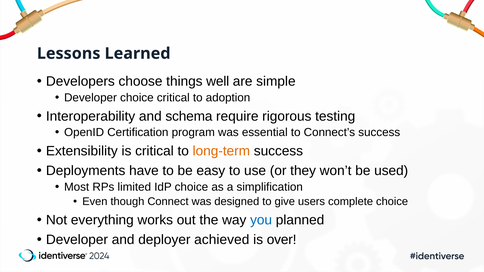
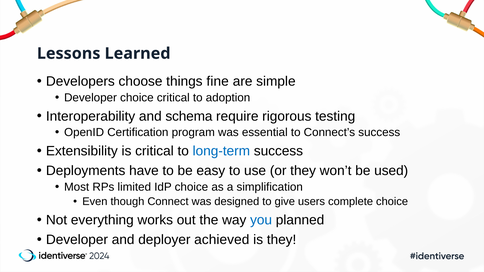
well: well -> fine (218, 82)
long-term colour: orange -> blue (221, 151)
is over: over -> they (282, 240)
